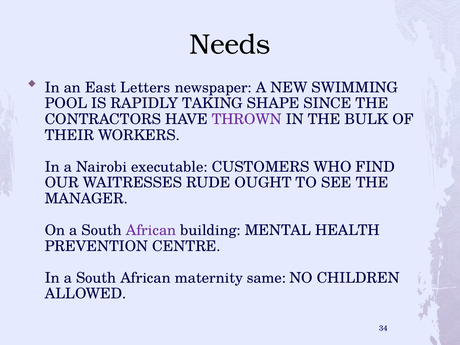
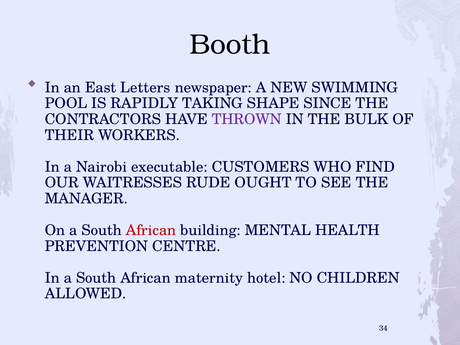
Needs: Needs -> Booth (230, 45)
African colour: purple -> red (151, 230)
same: same -> hotel (266, 278)
